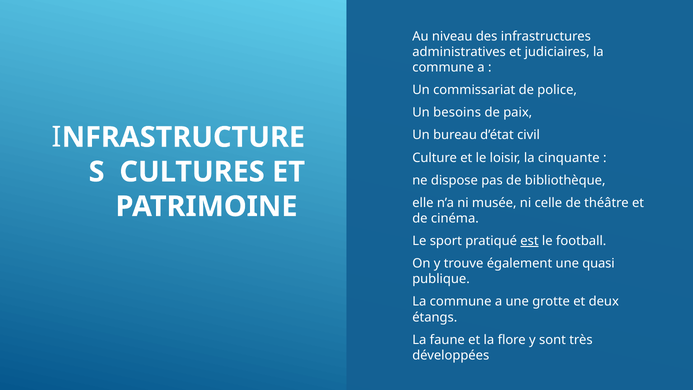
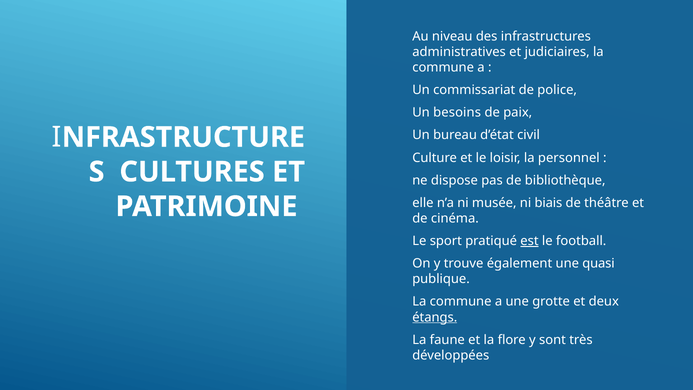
cinquante: cinquante -> personnel (569, 158)
celle: celle -> biais (548, 203)
étangs underline: none -> present (435, 317)
